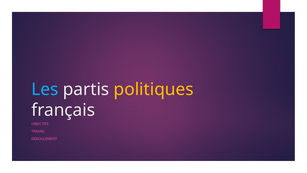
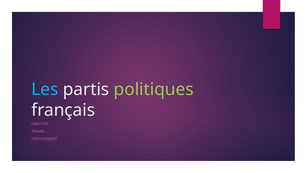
politiques colour: yellow -> light green (154, 89)
